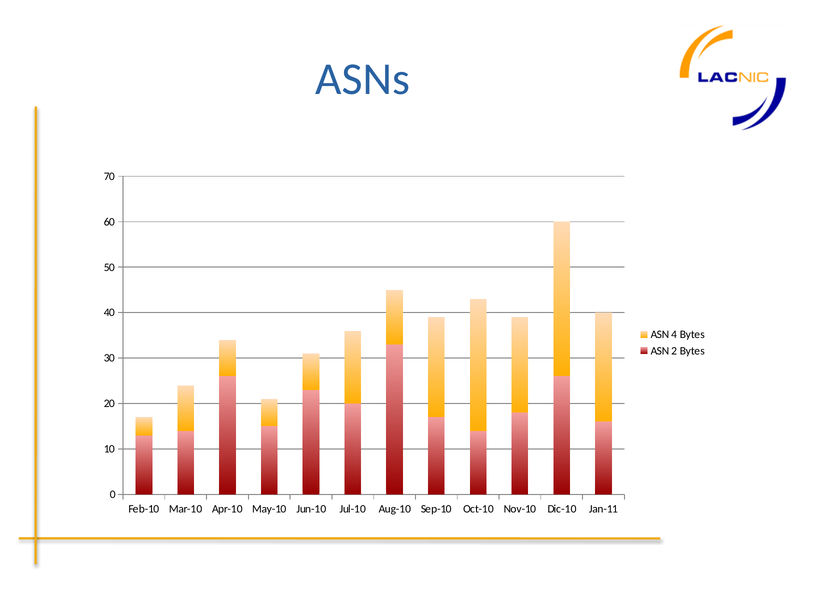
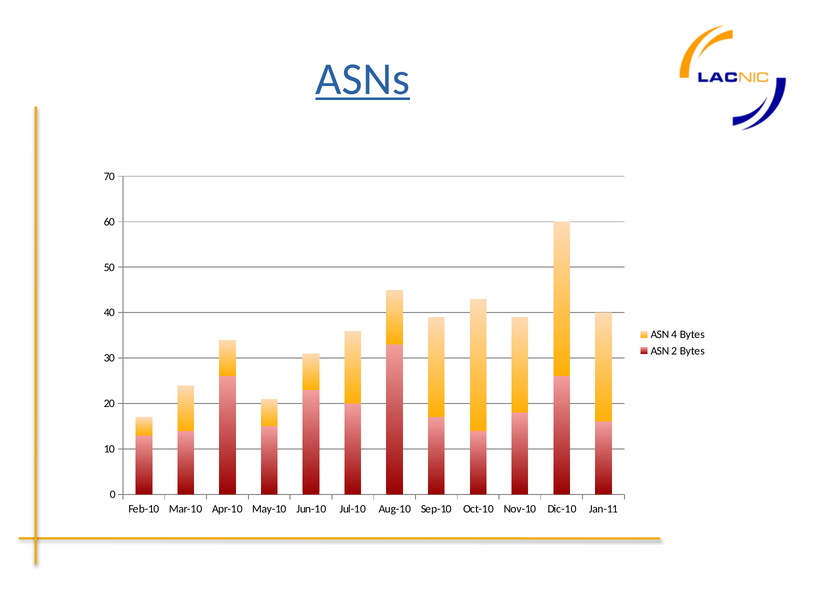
ASNs underline: none -> present (363, 79)
